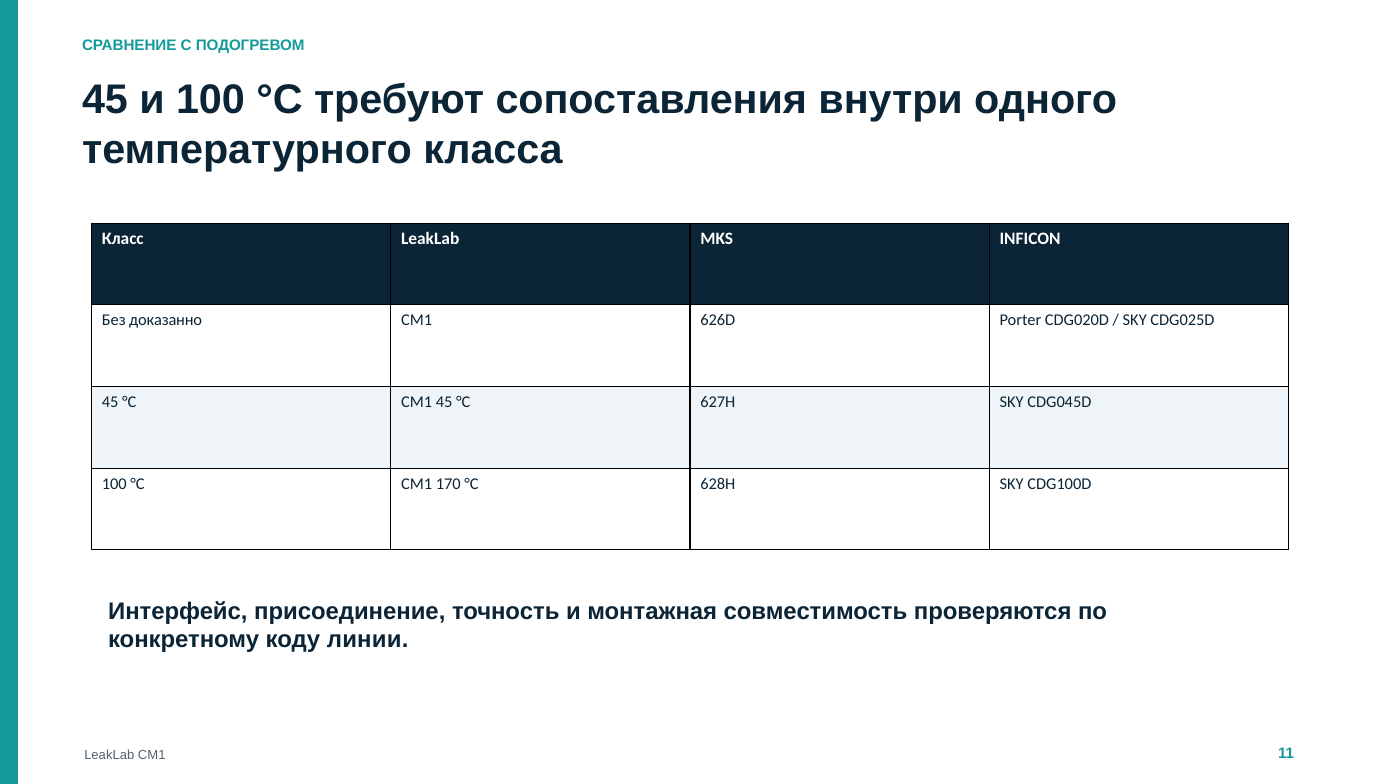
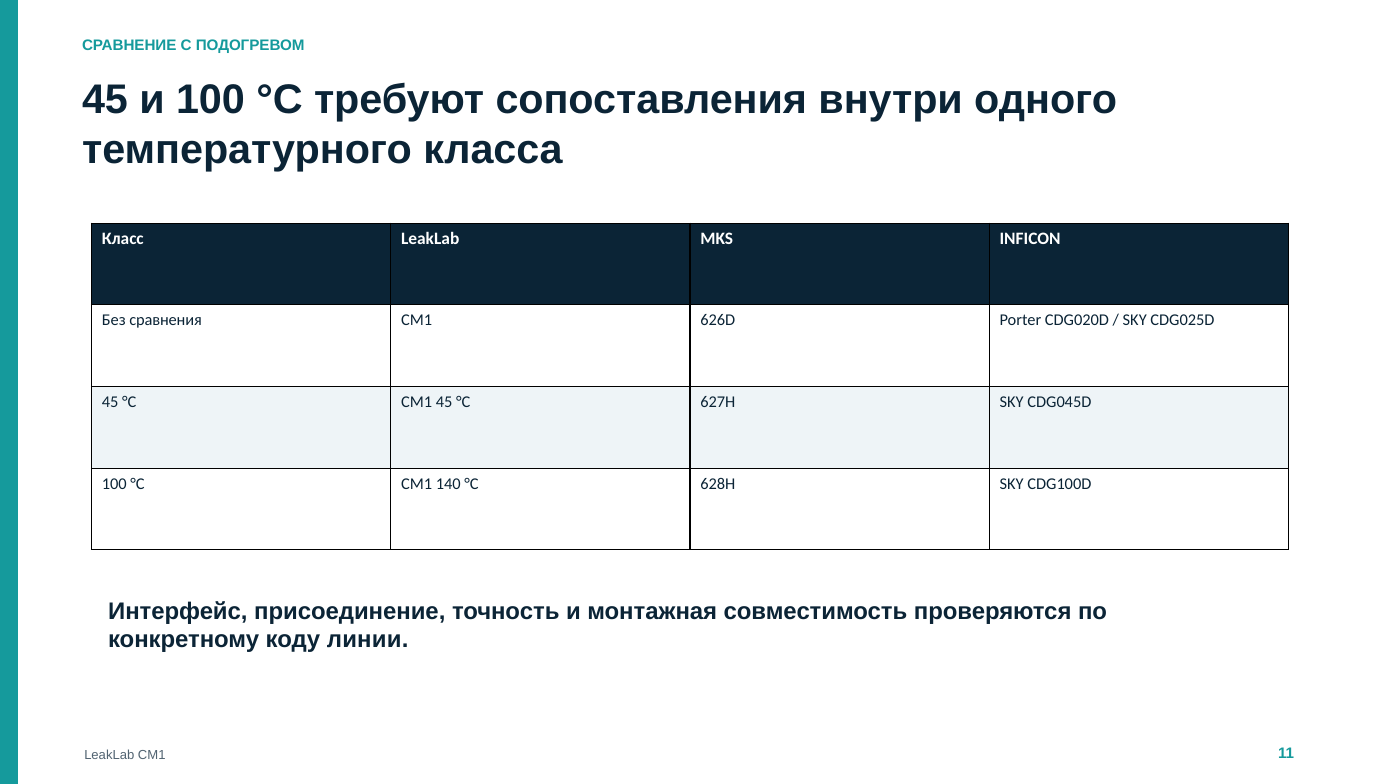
доказанно: доказанно -> сравнения (166, 320)
170: 170 -> 140 (448, 483)
